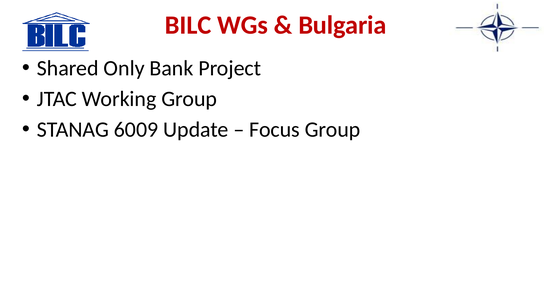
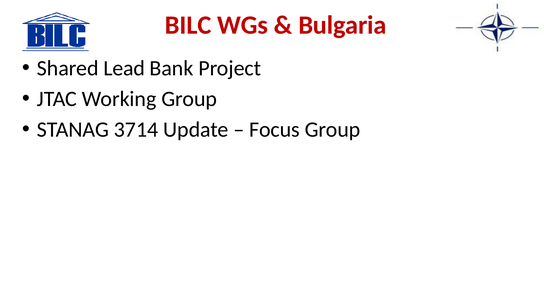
Only: Only -> Lead (124, 68)
6009: 6009 -> 3714 (136, 130)
